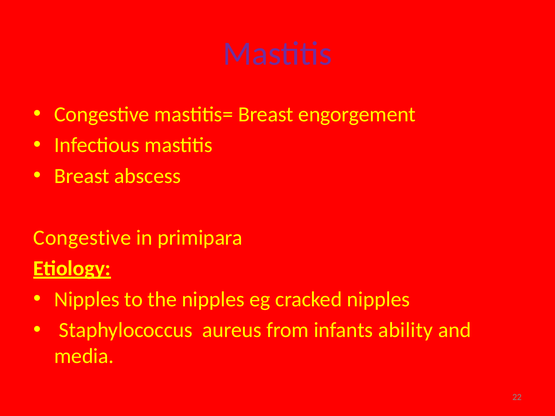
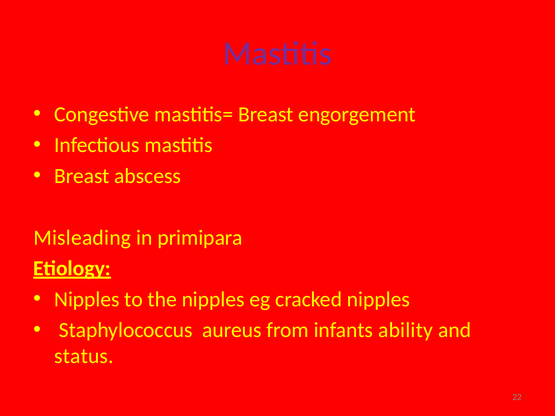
Congestive: Congestive -> Misleading (82, 238)
media: media -> status (84, 356)
